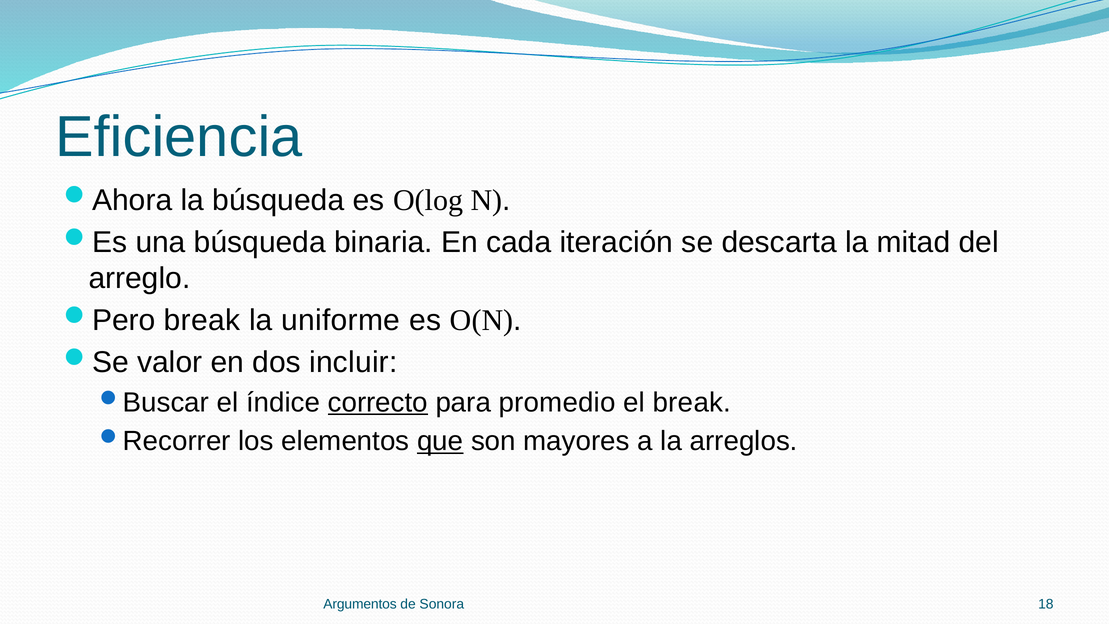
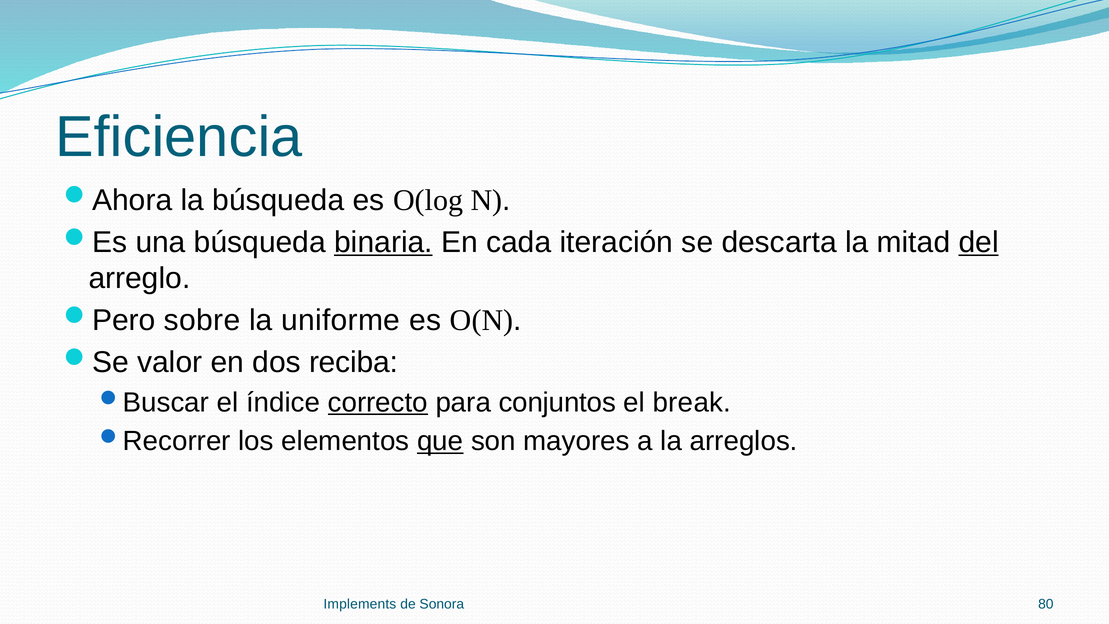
binaria underline: none -> present (383, 242)
del underline: none -> present (979, 242)
break: break -> sobre (202, 320)
incluir: incluir -> reciba (354, 362)
promedio: promedio -> conjuntos (557, 402)
Argumentos: Argumentos -> Implements (360, 604)
18: 18 -> 80 (1046, 604)
